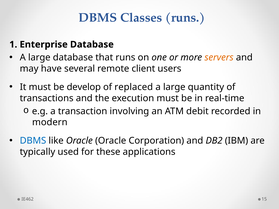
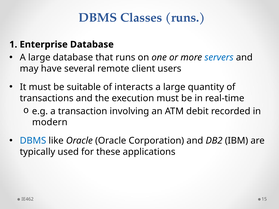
servers colour: orange -> blue (219, 58)
develop: develop -> suitable (84, 87)
replaced: replaced -> interacts (134, 87)
